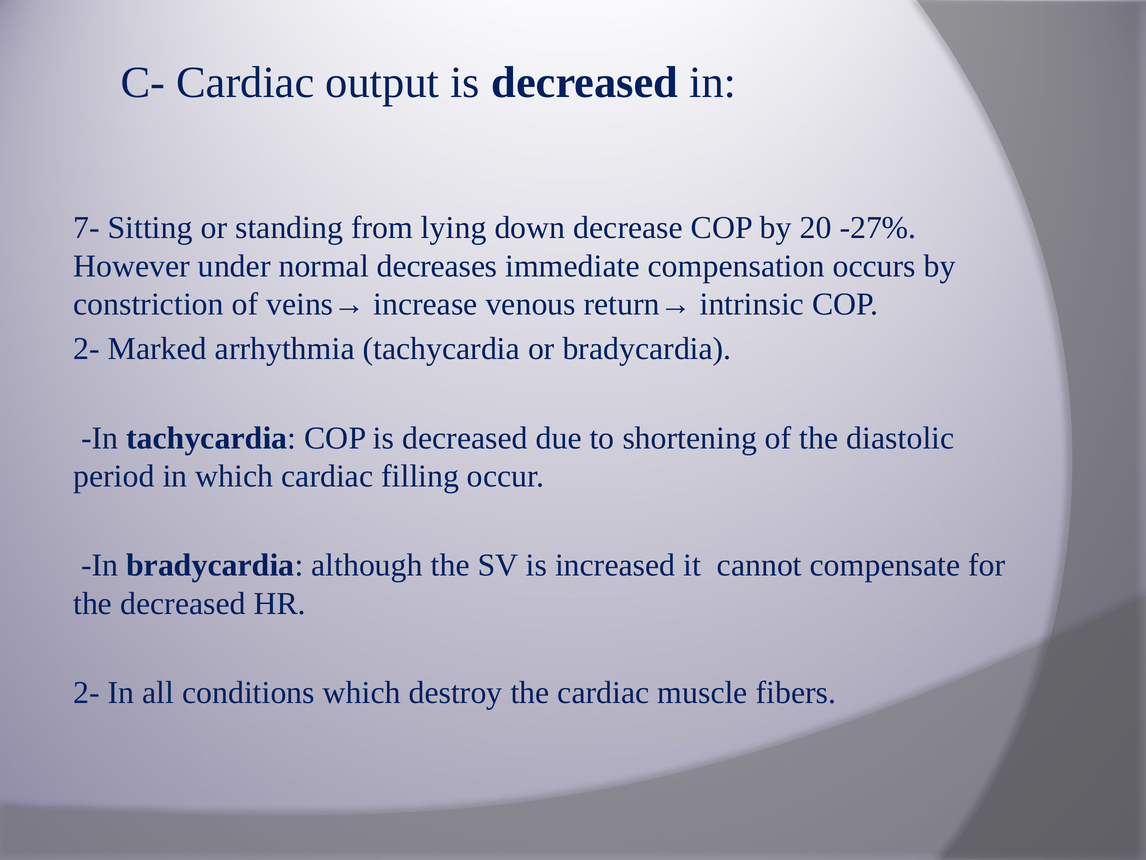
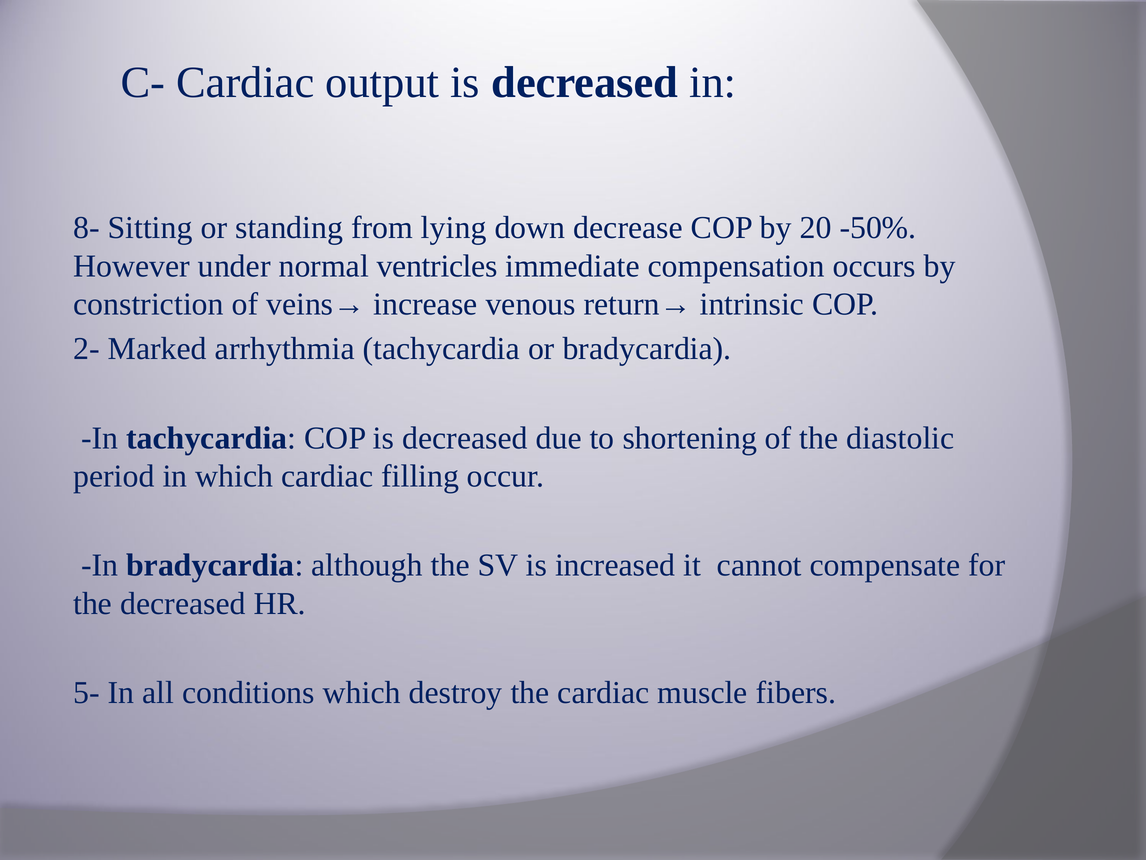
7-: 7- -> 8- (87, 228)
-27%: -27% -> -50% (878, 228)
decreases: decreases -> ventricles (437, 266)
2-: 2- -> 5- (87, 693)
